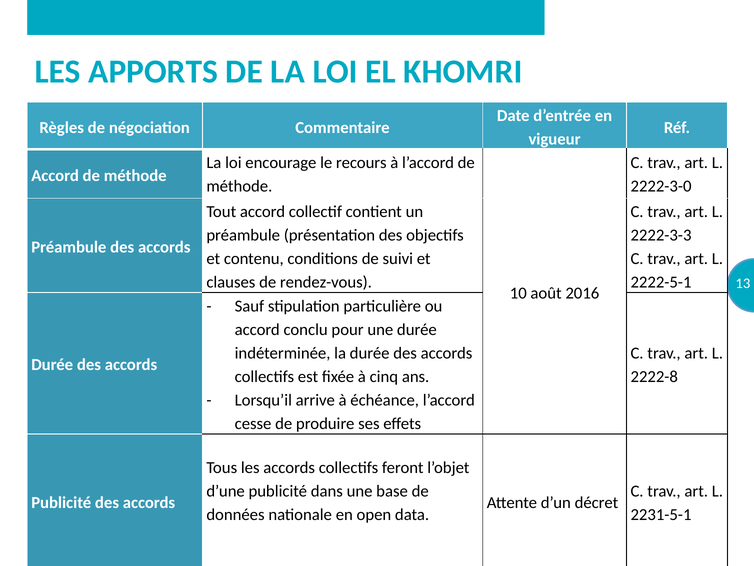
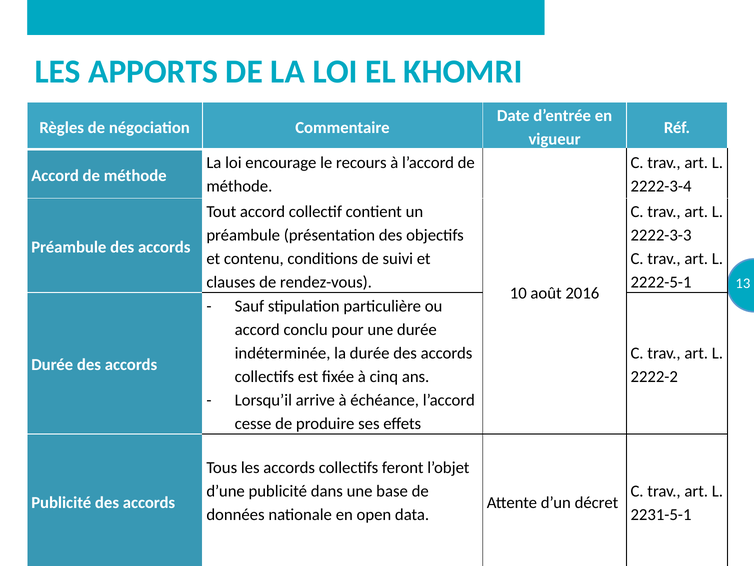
2222-3-0: 2222-3-0 -> 2222-3-4 (661, 186)
2222-8: 2222-8 -> 2222-2 (654, 376)
